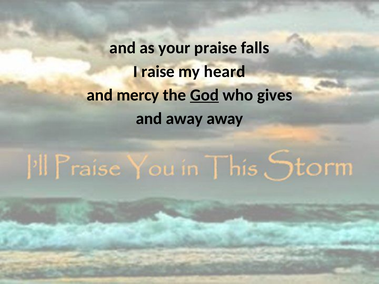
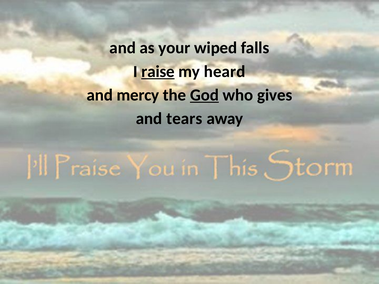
praise: praise -> wiped (216, 48)
raise underline: none -> present (158, 72)
and away: away -> tears (184, 119)
